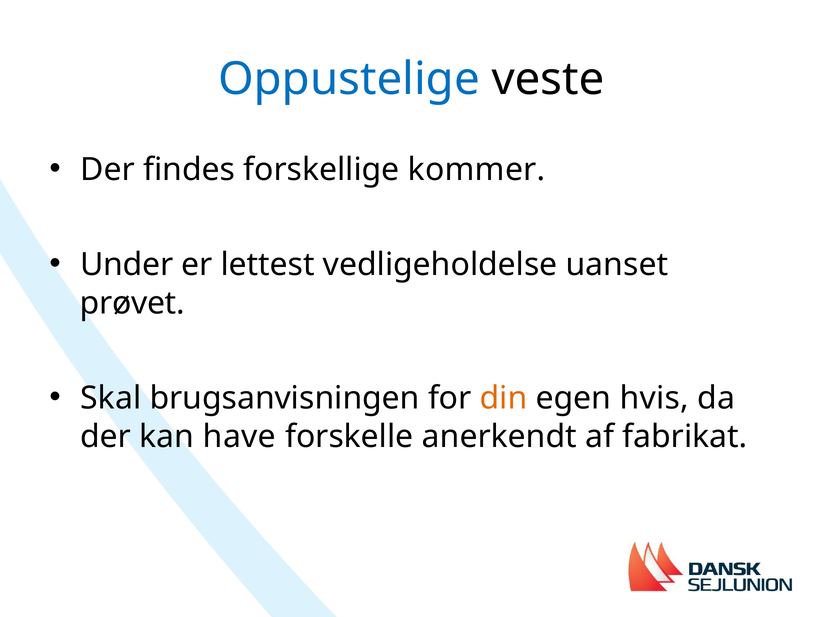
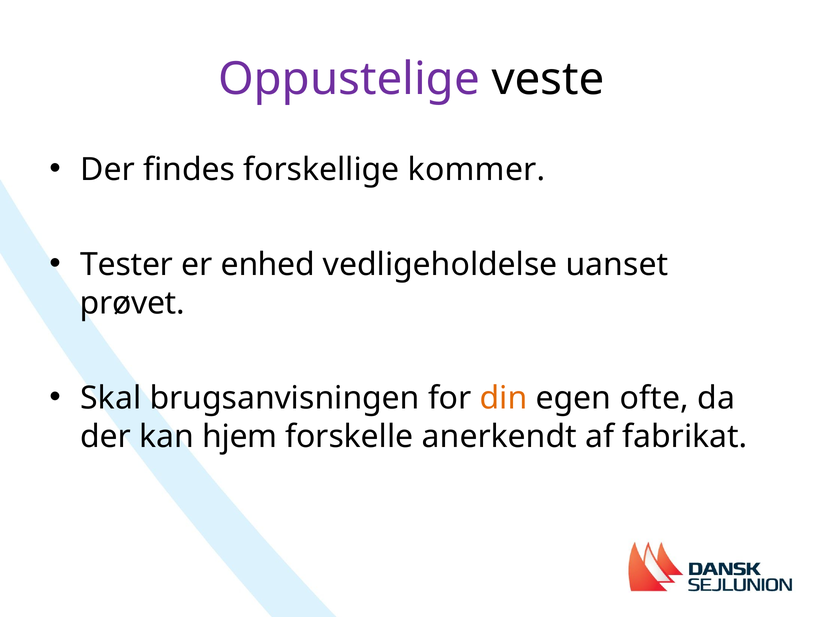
Oppustelige colour: blue -> purple (349, 79)
Under: Under -> Tester (127, 265)
lettest: lettest -> enhed (268, 265)
hvis: hvis -> ofte (654, 398)
have: have -> hjem (240, 437)
